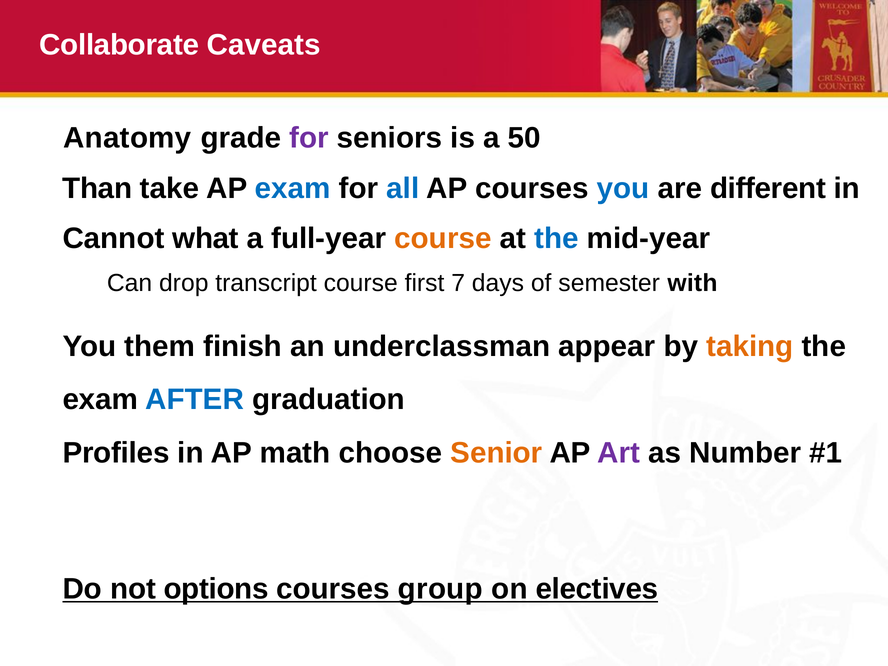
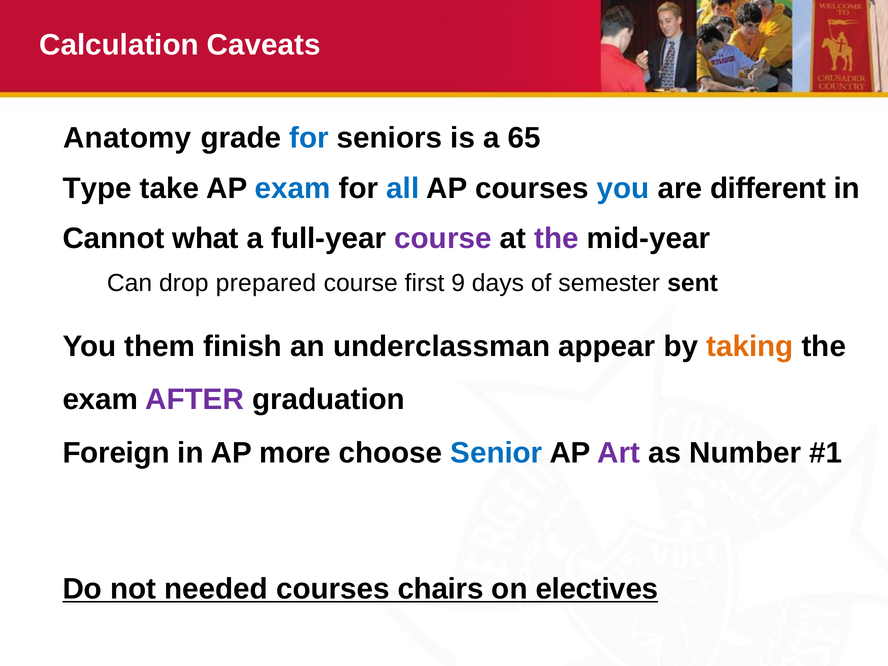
Collaborate: Collaborate -> Calculation (119, 45)
for colour: purple -> blue (309, 138)
50: 50 -> 65 (524, 138)
Than: Than -> Type (97, 188)
course colour: orange -> purple (443, 239)
the colour: blue -> purple (556, 239)
transcript: transcript -> prepared (266, 283)
7: 7 -> 9 (458, 283)
with: with -> sent (693, 283)
AFTER colour: blue -> purple (195, 400)
Profiles: Profiles -> Foreign (116, 453)
math: math -> more (295, 453)
Senior colour: orange -> blue (496, 453)
options: options -> needed (216, 589)
group: group -> chairs (441, 589)
